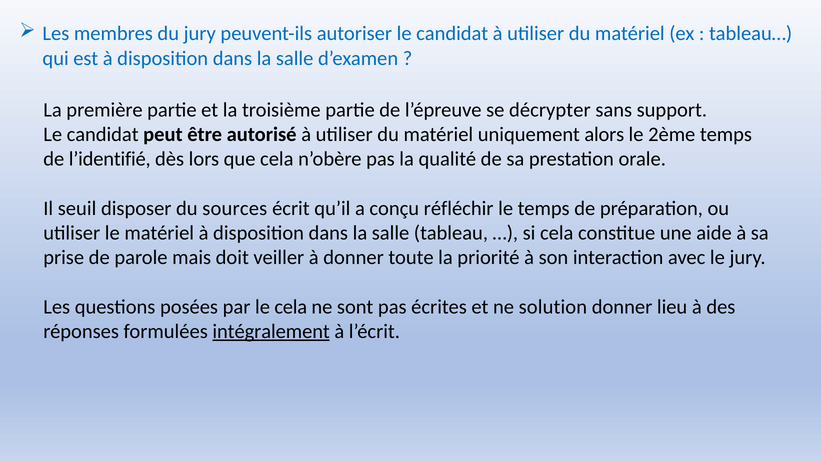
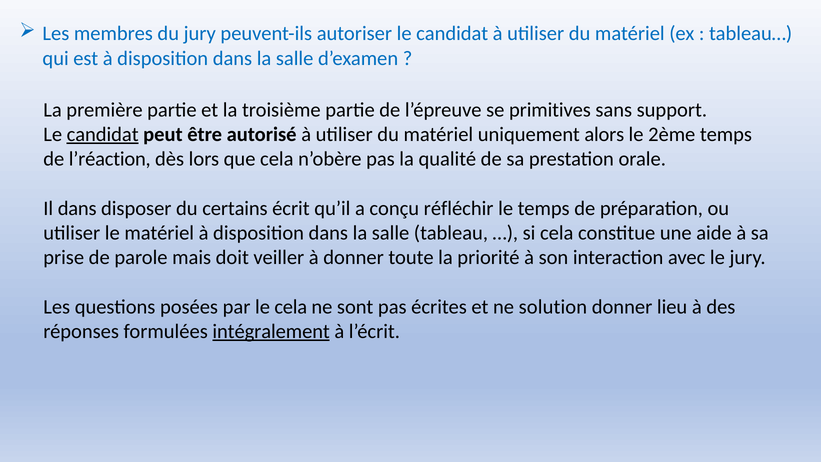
décrypter: décrypter -> primitives (550, 110)
candidat underline: none -> present (103, 134)
l’identifié: l’identifié -> l’réaction (110, 159)
Il seuil: seuil -> dans (77, 208)
sources: sources -> certains (235, 208)
